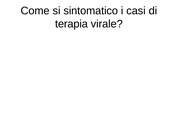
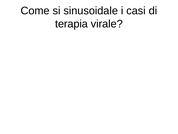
sintomatico: sintomatico -> sinusoidale (91, 11)
